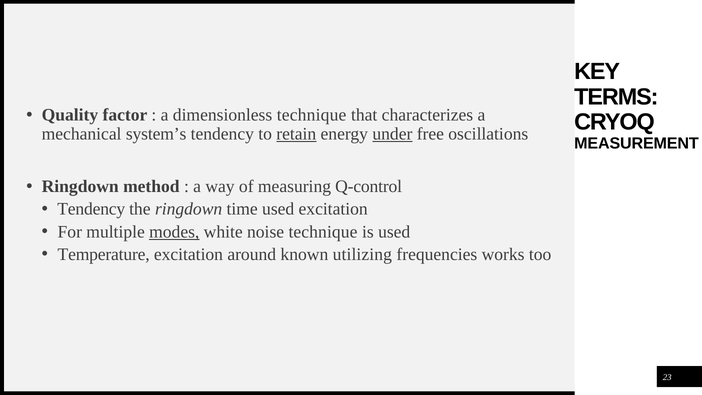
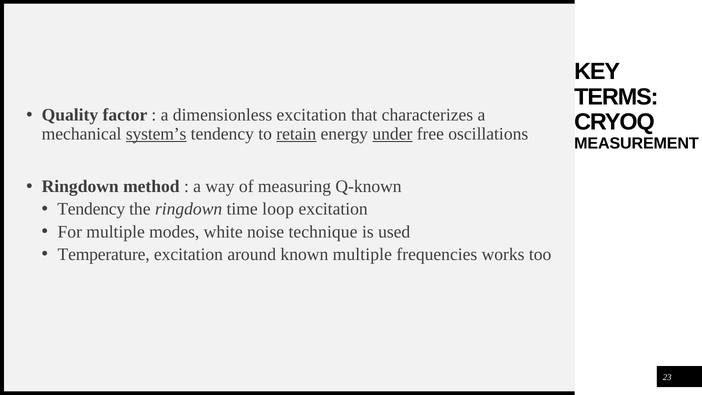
dimensionless technique: technique -> excitation (312, 115)
system’s underline: none -> present (156, 134)
Q-control: Q-control -> Q-known (369, 187)
time used: used -> loop (278, 209)
modes underline: present -> none (174, 232)
known utilizing: utilizing -> multiple (362, 254)
